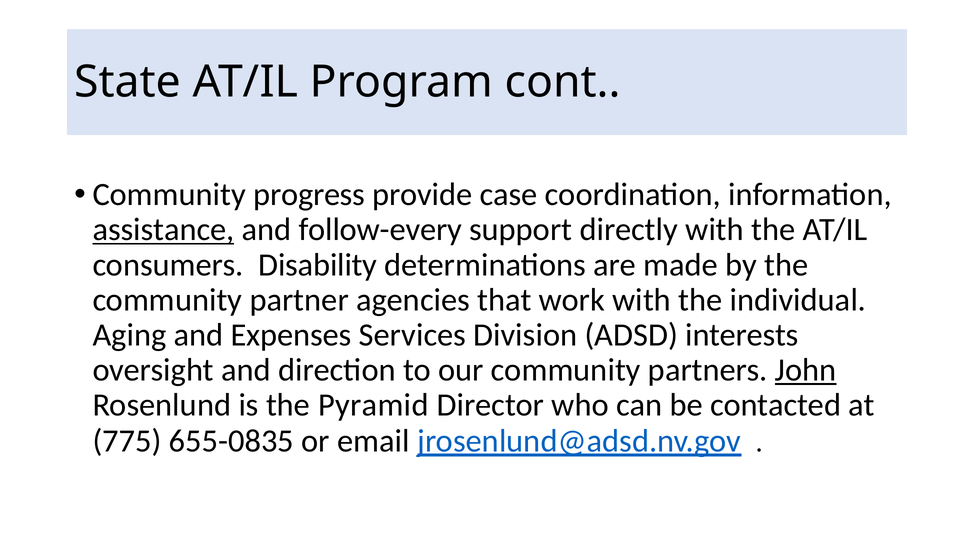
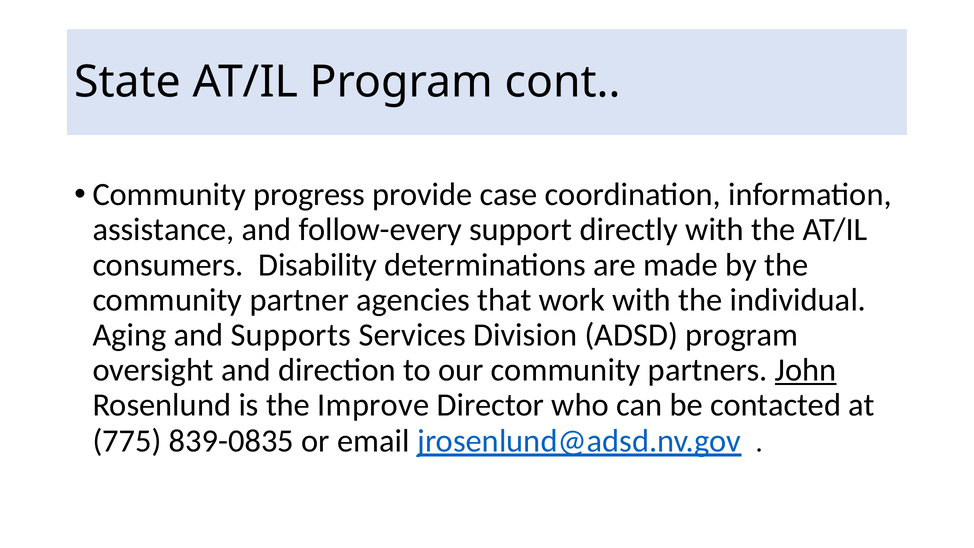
assistance underline: present -> none (163, 230)
Expenses: Expenses -> Supports (291, 335)
ADSD interests: interests -> program (742, 335)
Pyramid: Pyramid -> Improve (373, 405)
655-0835: 655-0835 -> 839-0835 (231, 441)
